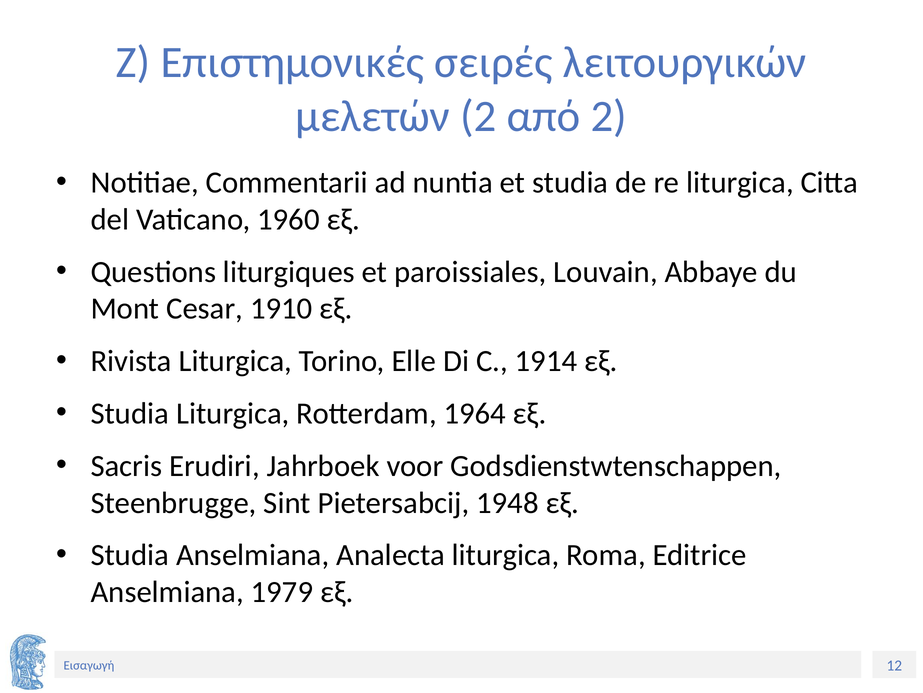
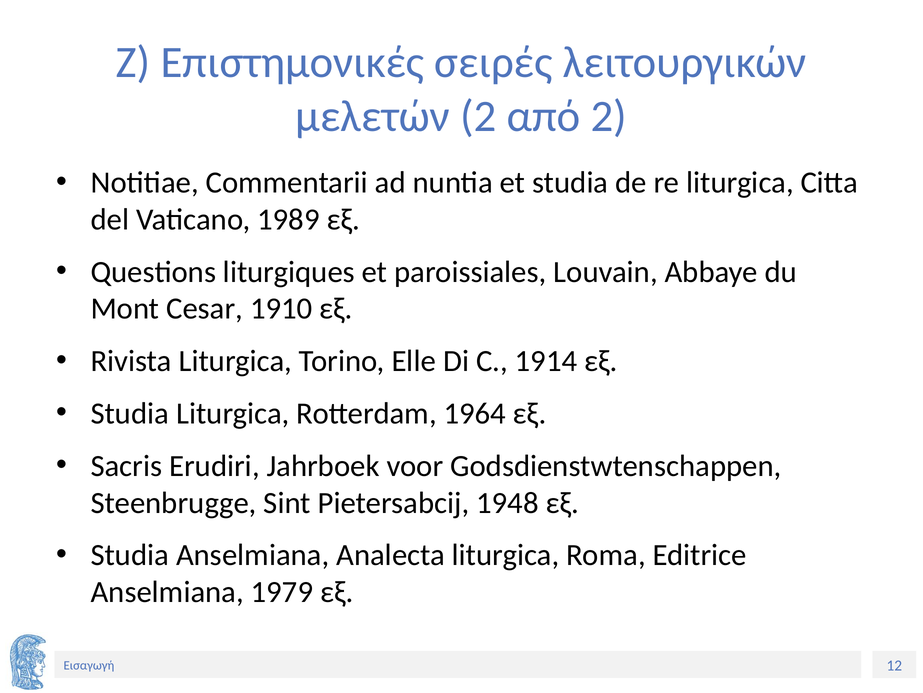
1960: 1960 -> 1989 (288, 219)
